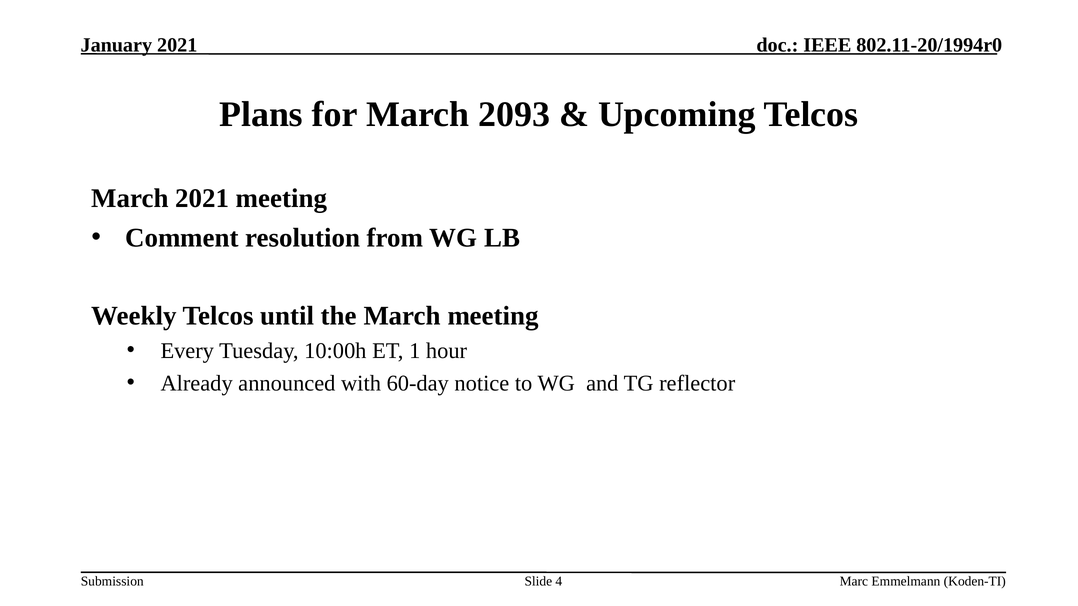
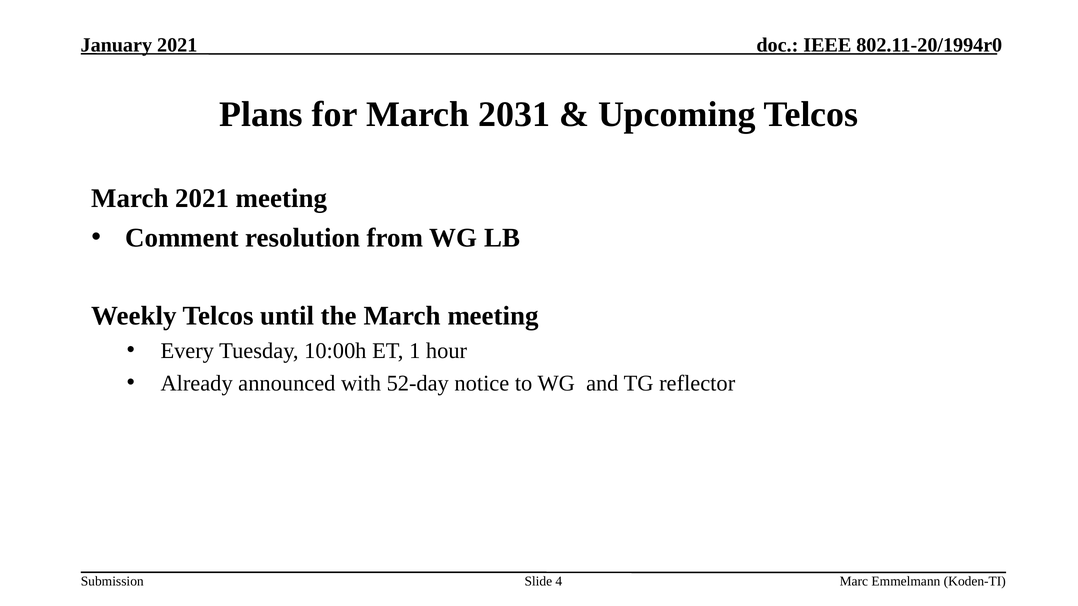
2093: 2093 -> 2031 (514, 114)
60-day: 60-day -> 52-day (418, 383)
